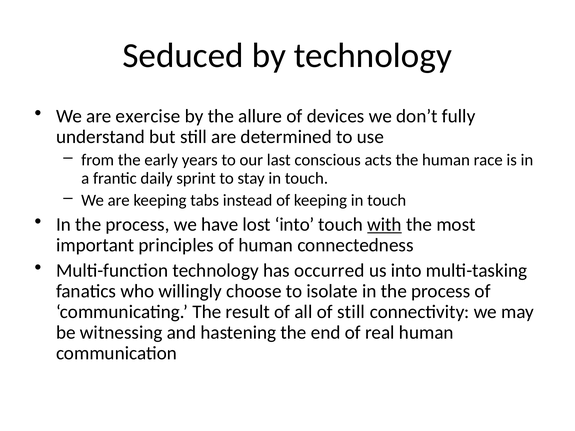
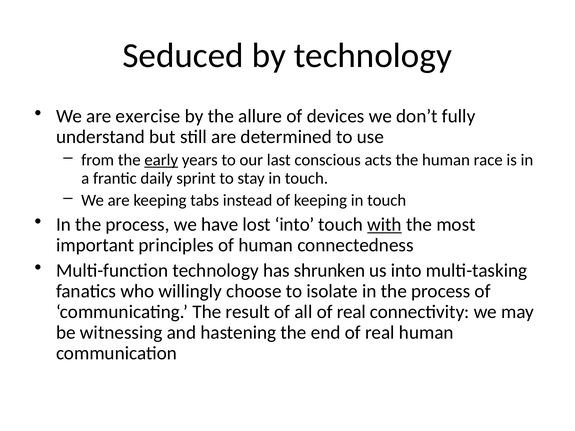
early underline: none -> present (161, 160)
occurred: occurred -> shrunken (330, 271)
all of still: still -> real (351, 312)
